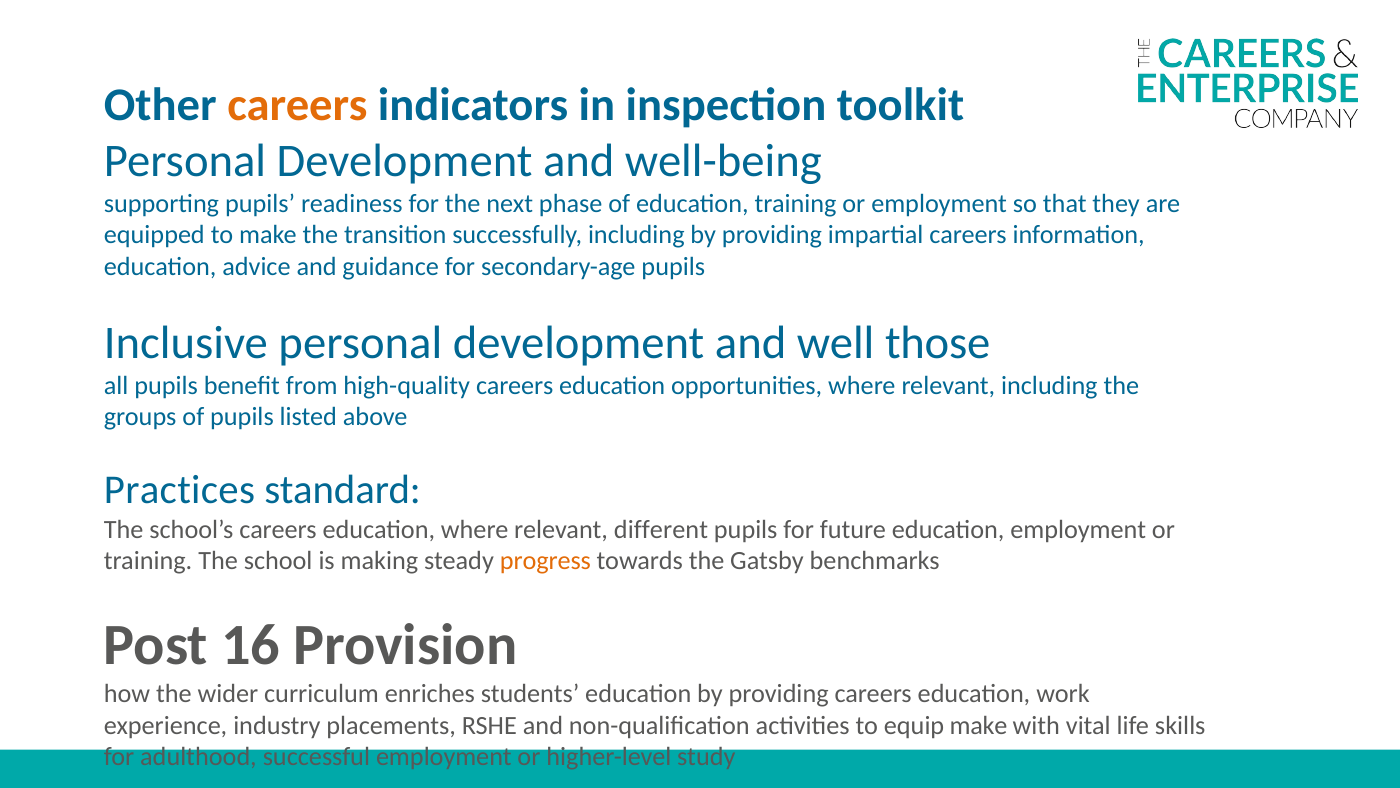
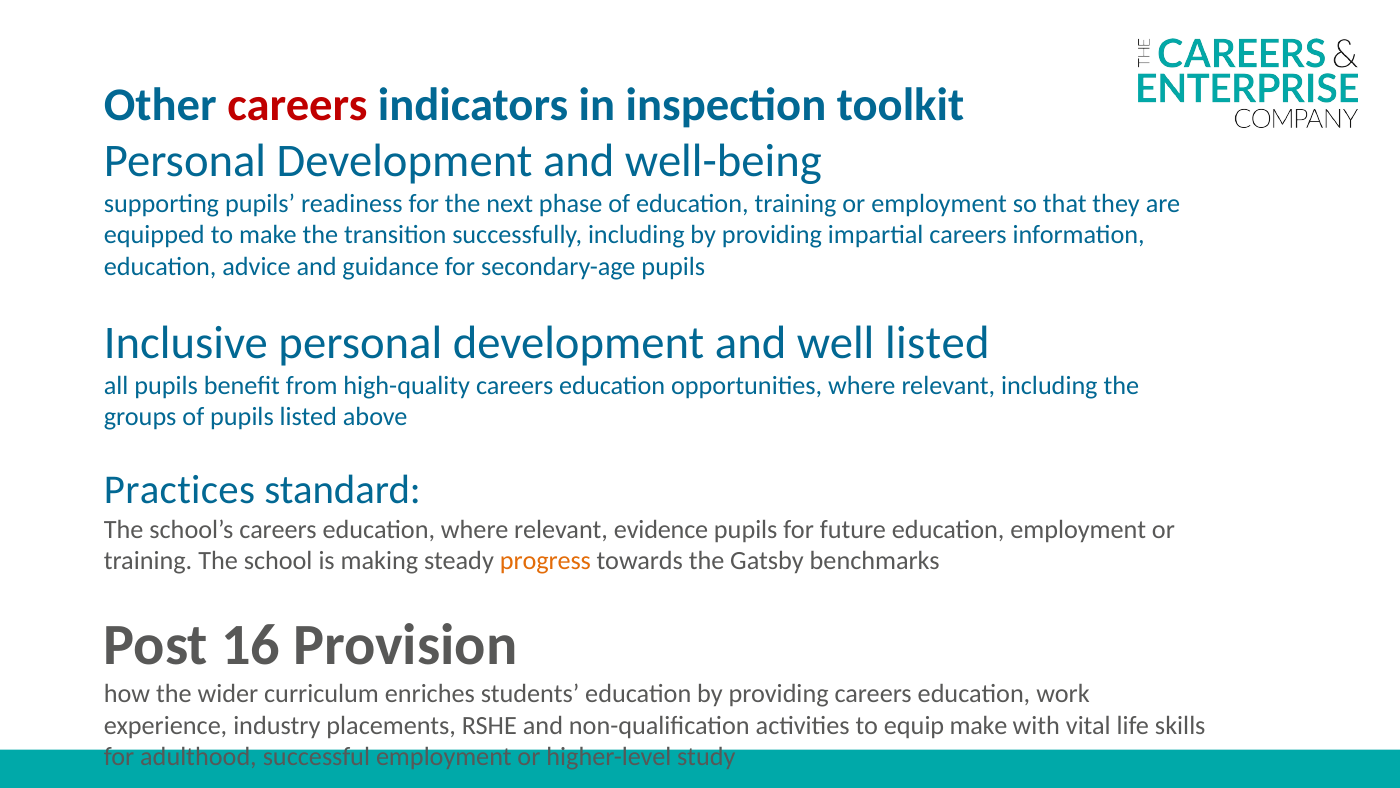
careers colour: orange -> red (297, 105)
well those: those -> listed (937, 343)
different: different -> evidence (661, 529)
